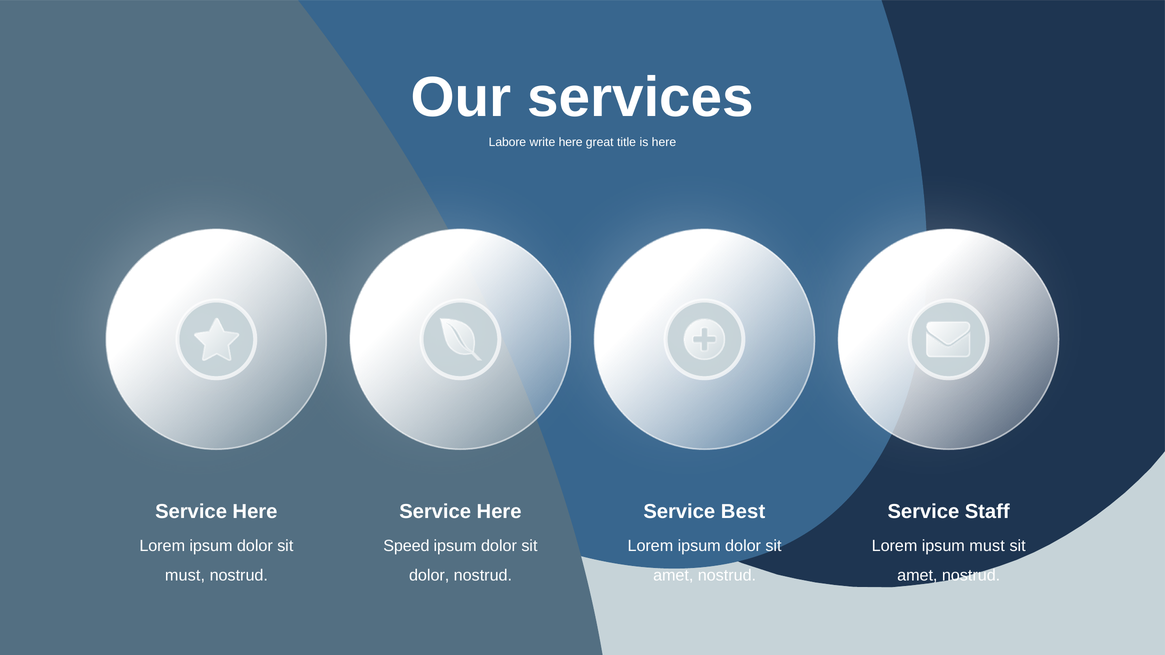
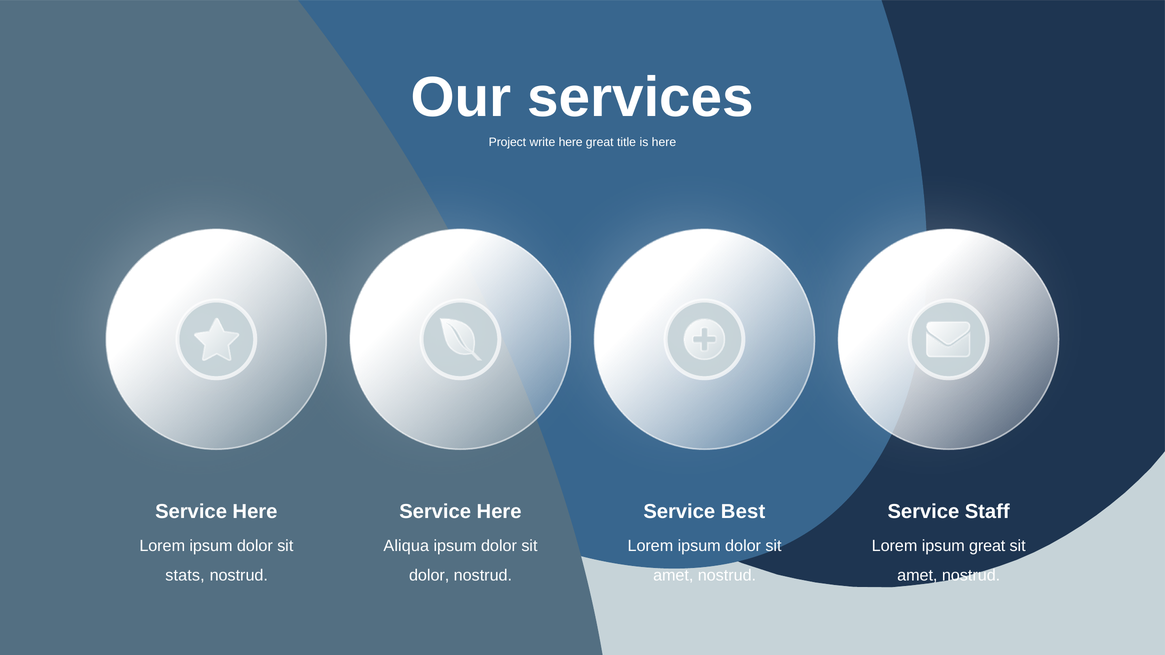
Labore: Labore -> Project (507, 142)
Speed: Speed -> Aliqua (406, 546)
ipsum must: must -> great (987, 546)
must: must -> stats (185, 575)
